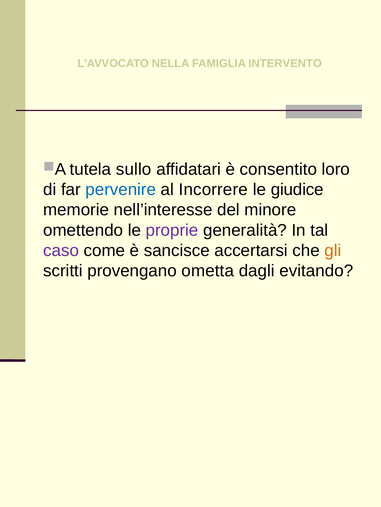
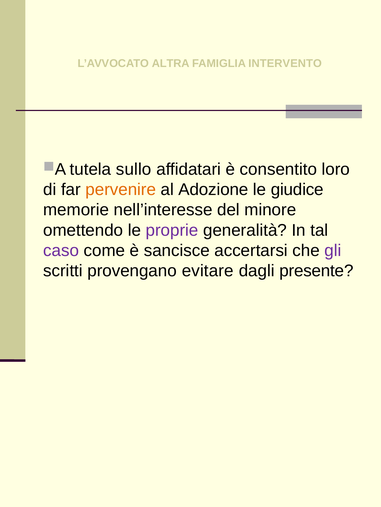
NELLA: NELLA -> ALTRA (171, 64)
pervenire colour: blue -> orange (121, 190)
Incorrere: Incorrere -> Adozione (213, 190)
gli colour: orange -> purple (333, 251)
ometta: ometta -> evitare (208, 271)
evitando: evitando -> presente (316, 271)
